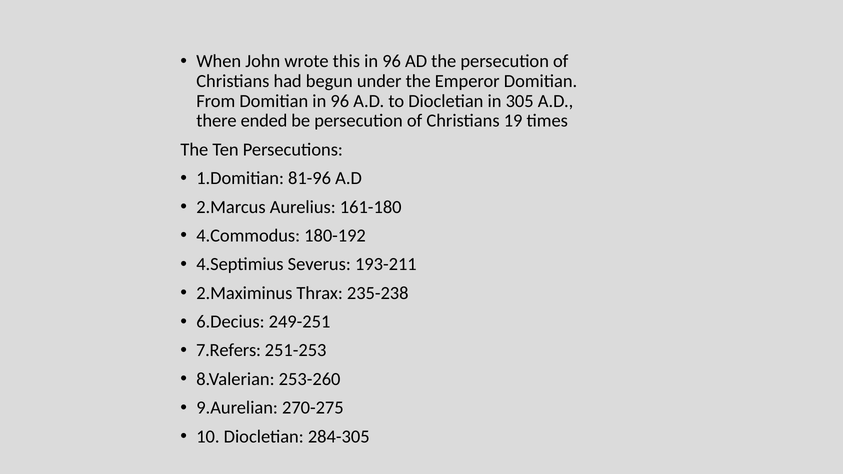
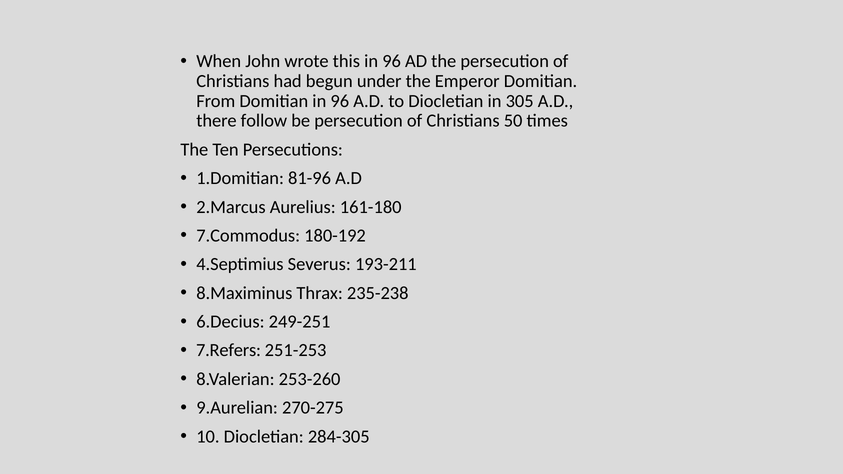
ended: ended -> follow (264, 121)
19: 19 -> 50 (513, 121)
4.Commodus: 4.Commodus -> 7.Commodus (248, 236)
2.Maximinus: 2.Maximinus -> 8.Maximinus (244, 293)
